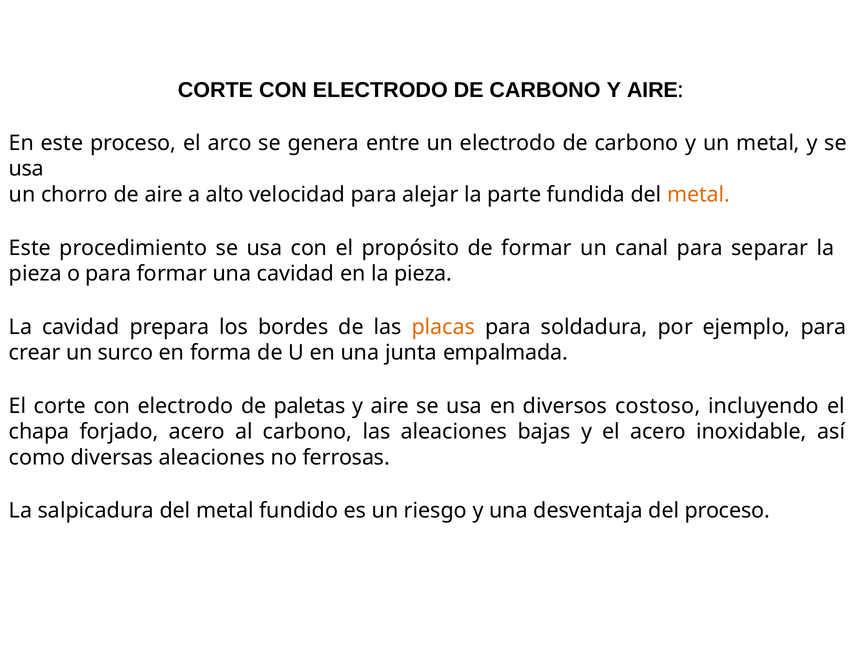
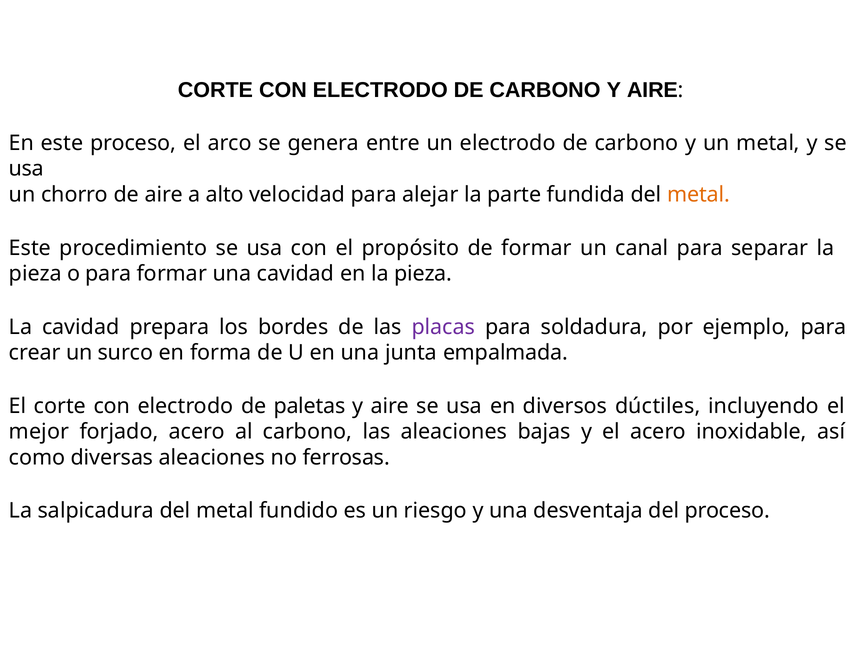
placas colour: orange -> purple (443, 327)
costoso: costoso -> dúctiles (658, 406)
chapa: chapa -> mejor (39, 432)
